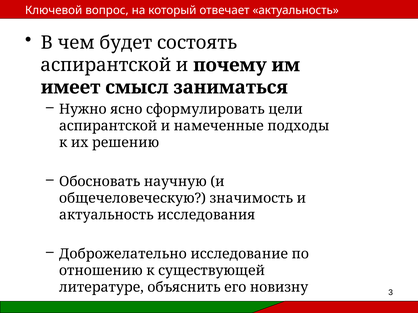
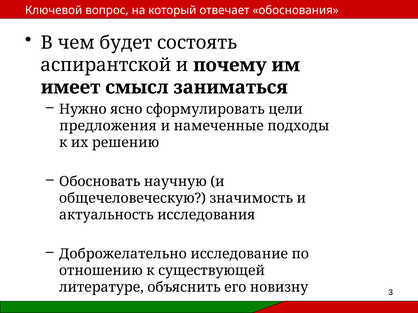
отвечает актуальность: актуальность -> обоснования (296, 10)
аспирантской: аспирантской -> предложения (108, 126)
